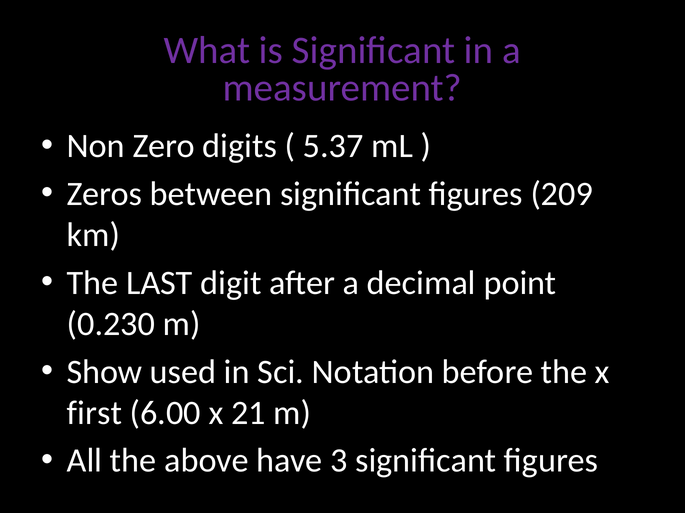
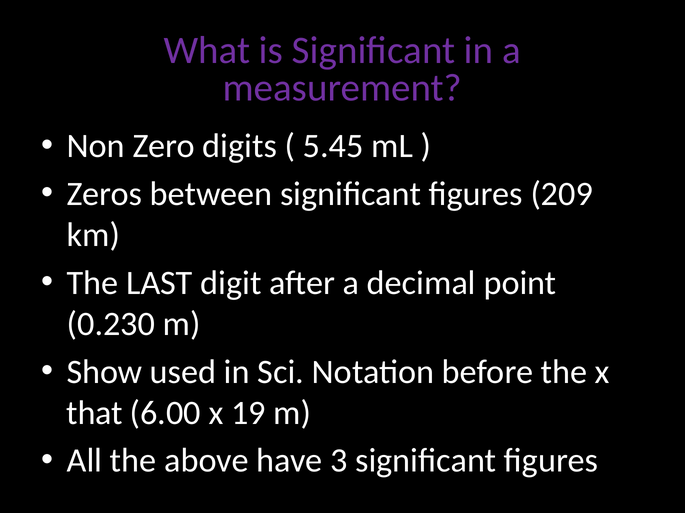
5.37: 5.37 -> 5.45 (333, 146)
first: first -> that (95, 413)
21: 21 -> 19 (248, 413)
